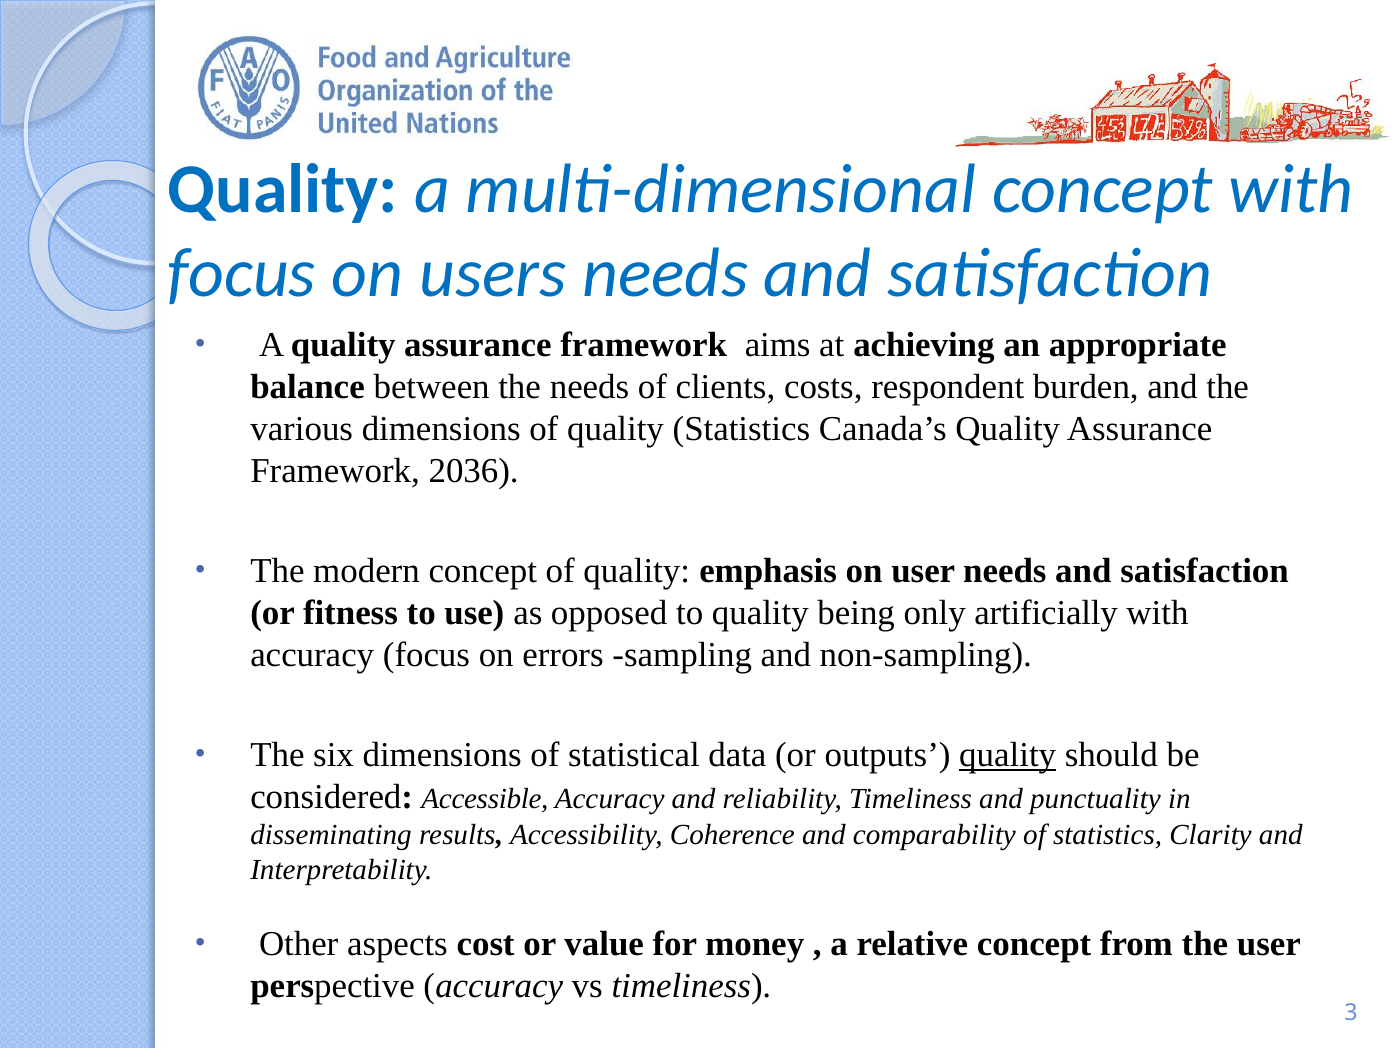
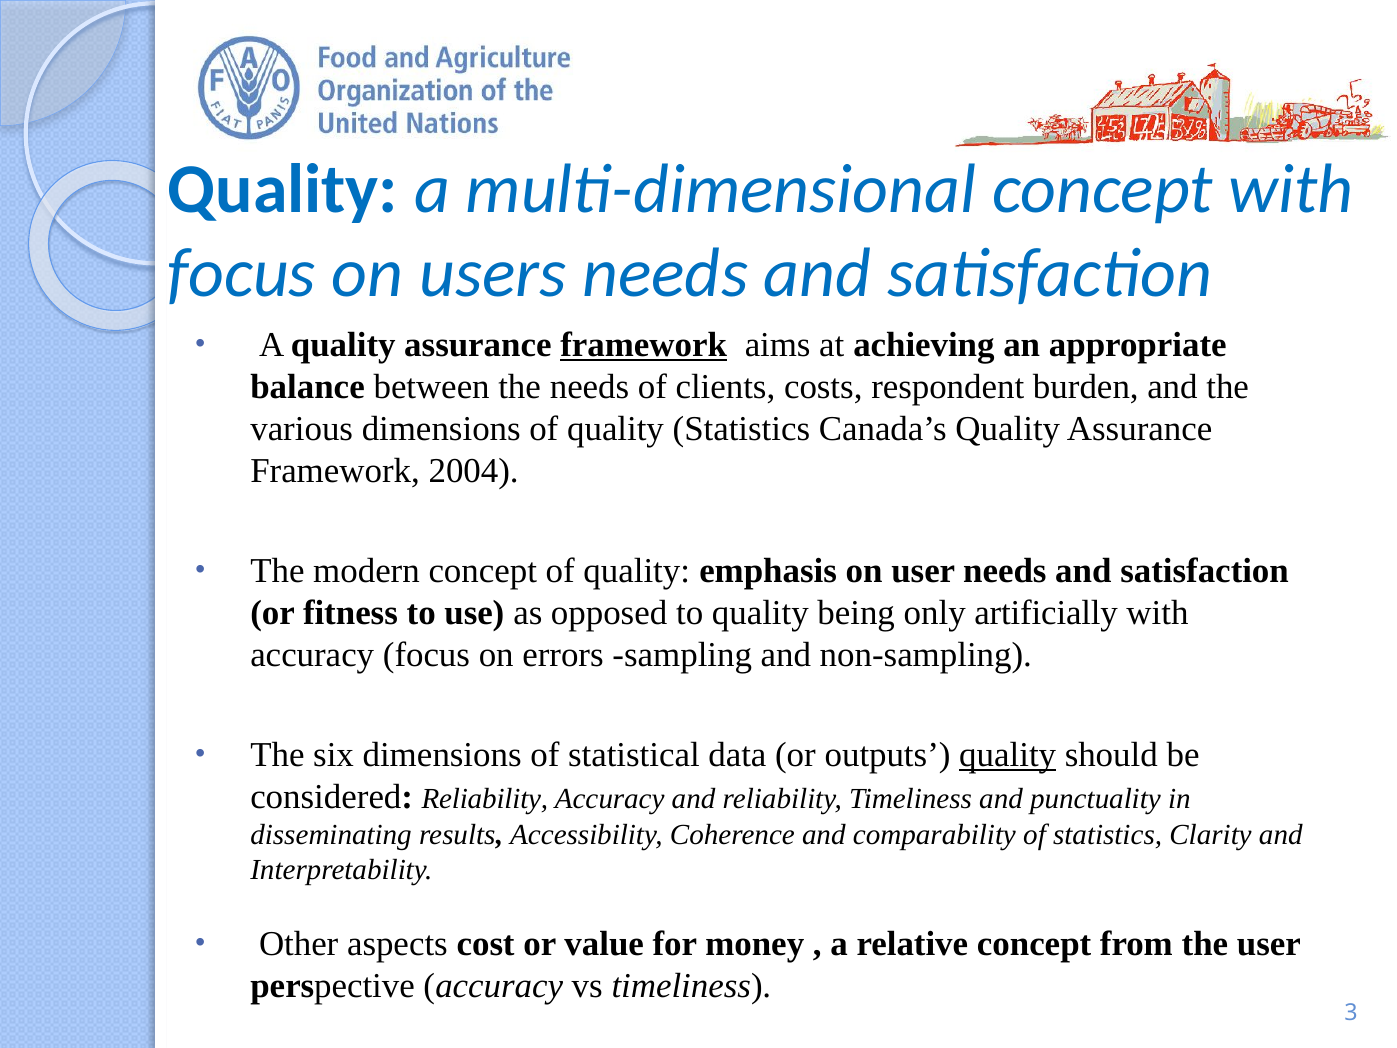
framework underline: none -> present (644, 345)
2036: 2036 -> 2004 (474, 471)
considered Accessible: Accessible -> Reliability (485, 799)
